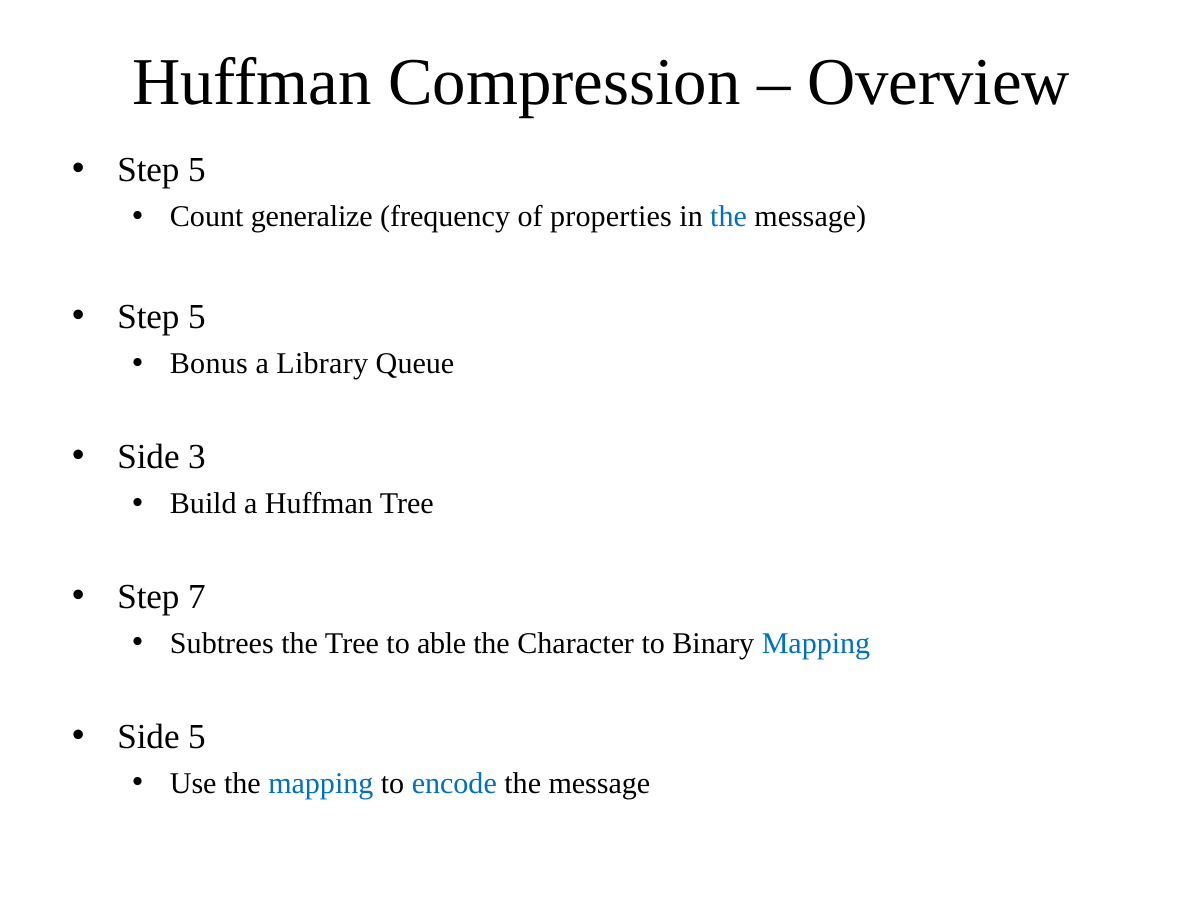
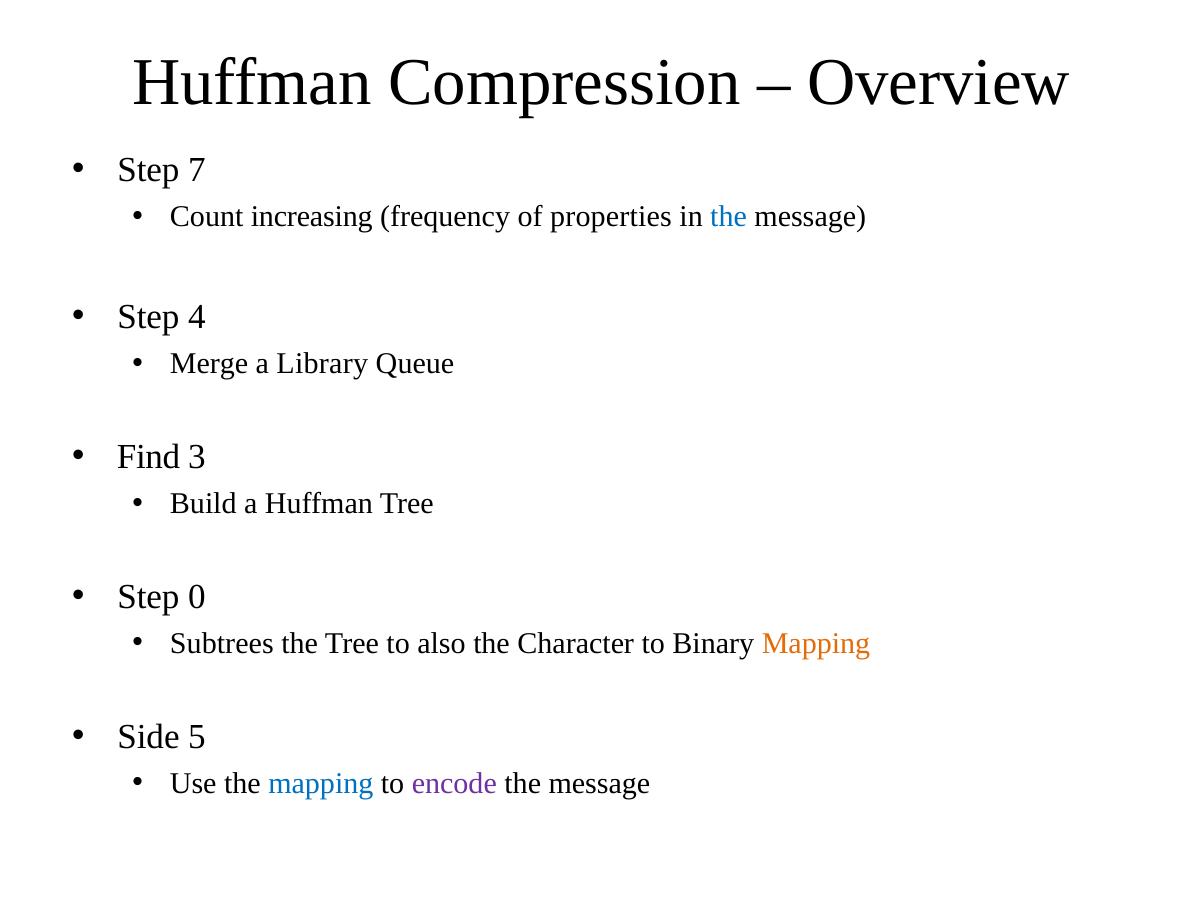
5: 5 -> 7 (197, 170)
generalize: generalize -> increasing (312, 217)
5: 5 -> 4 (197, 317)
Bonus: Bonus -> Merge (209, 364)
Side: Side -> Find (149, 457)
7: 7 -> 0 (197, 596)
able: able -> also (442, 643)
Mapping colour: blue -> orange (816, 643)
encode colour: blue -> purple (454, 783)
